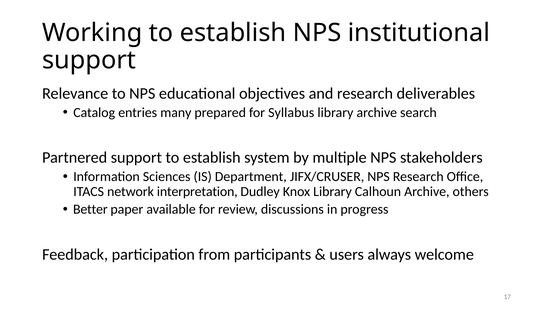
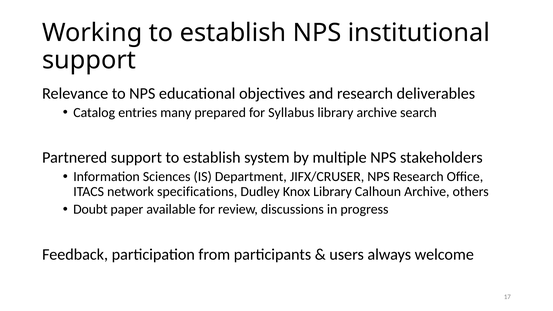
interpretation: interpretation -> specifications (197, 192)
Better: Better -> Doubt (90, 209)
